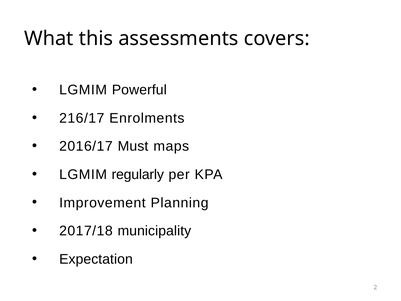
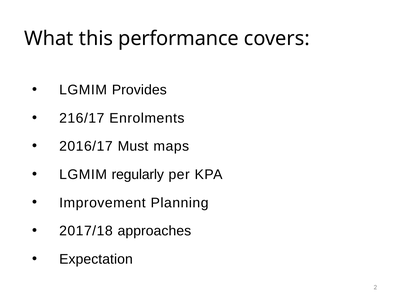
assessments: assessments -> performance (179, 39)
Powerful: Powerful -> Provides (139, 90)
municipality: municipality -> approaches (154, 231)
